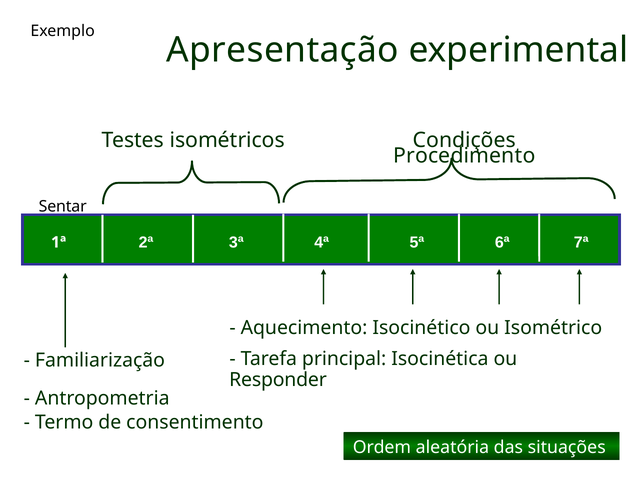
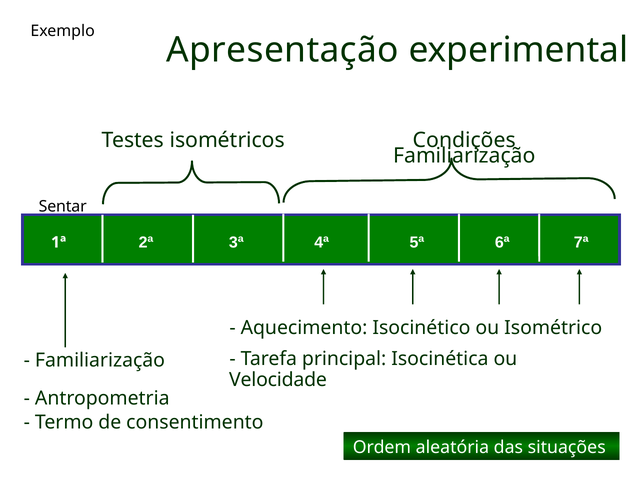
Procedimento: Procedimento -> Familiarização (464, 156)
Responder: Responder -> Velocidade (278, 379)
